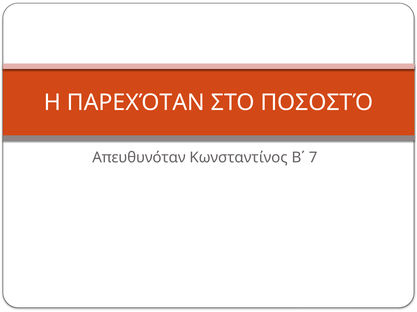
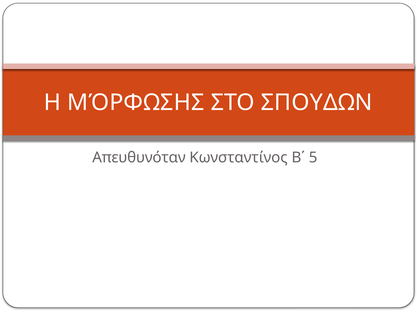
ΠΑΡΕΧΌΤΑΝ: ΠΑΡΕΧΌΤΑΝ -> ΜΌΡΦΩΣΗΣ (136, 103)
ΠΟΣΟΣΤΌ: ΠΟΣΟΣΤΌ -> ΣΠΟΥΔΩΝ (317, 103)
7: 7 -> 5 (313, 158)
